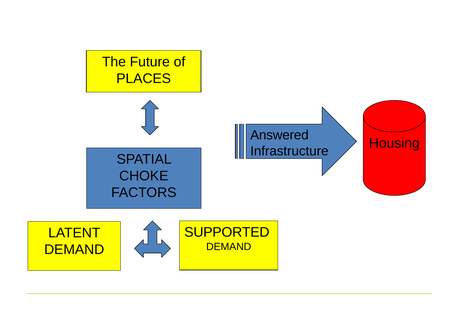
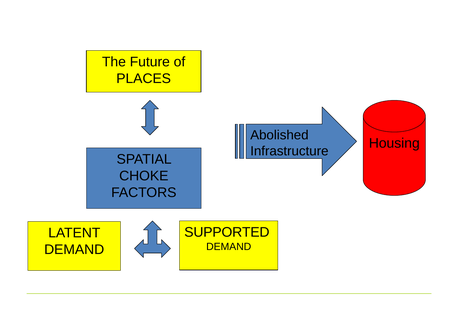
Answered: Answered -> Abolished (279, 135)
